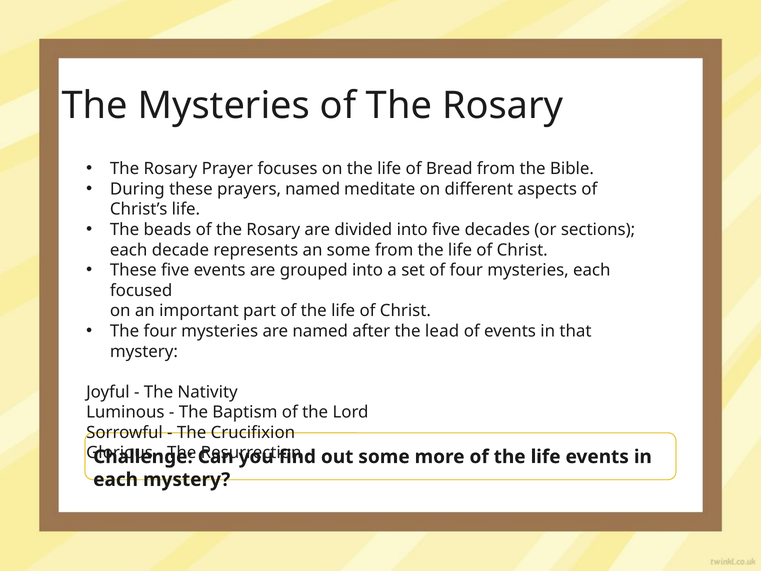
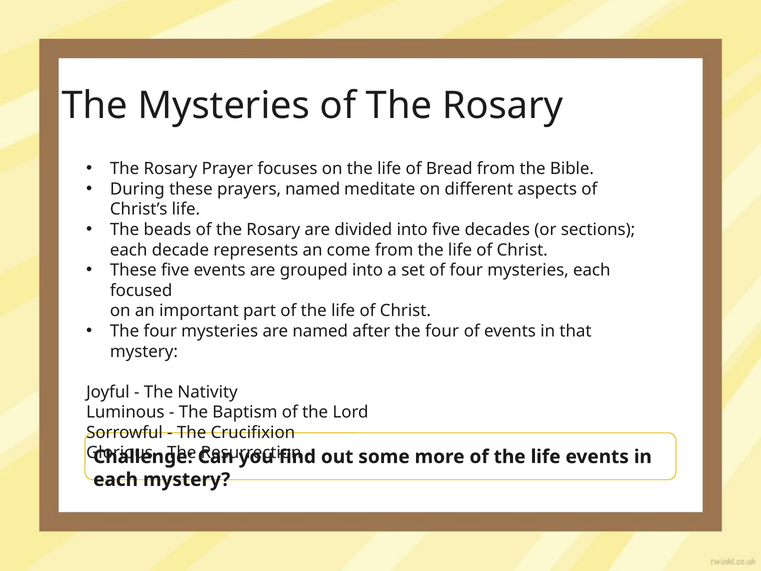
an some: some -> come (349, 250)
after the lead: lead -> four (442, 331)
